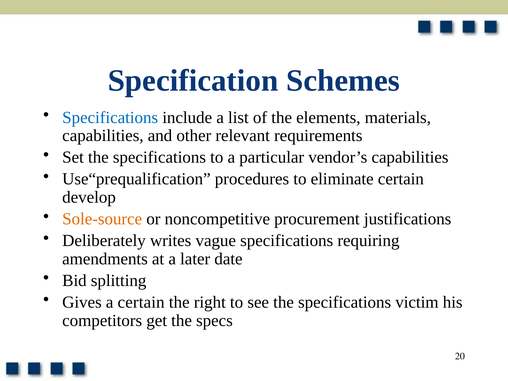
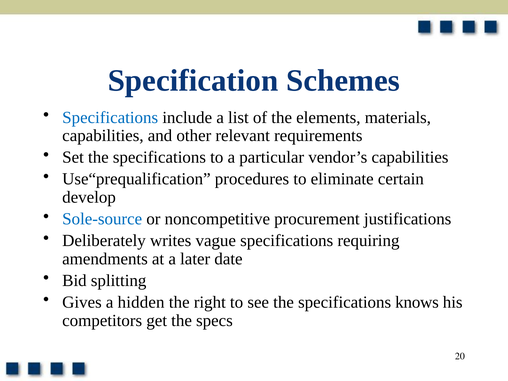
Sole-source colour: orange -> blue (102, 219)
a certain: certain -> hidden (141, 302)
victim: victim -> knows (417, 302)
